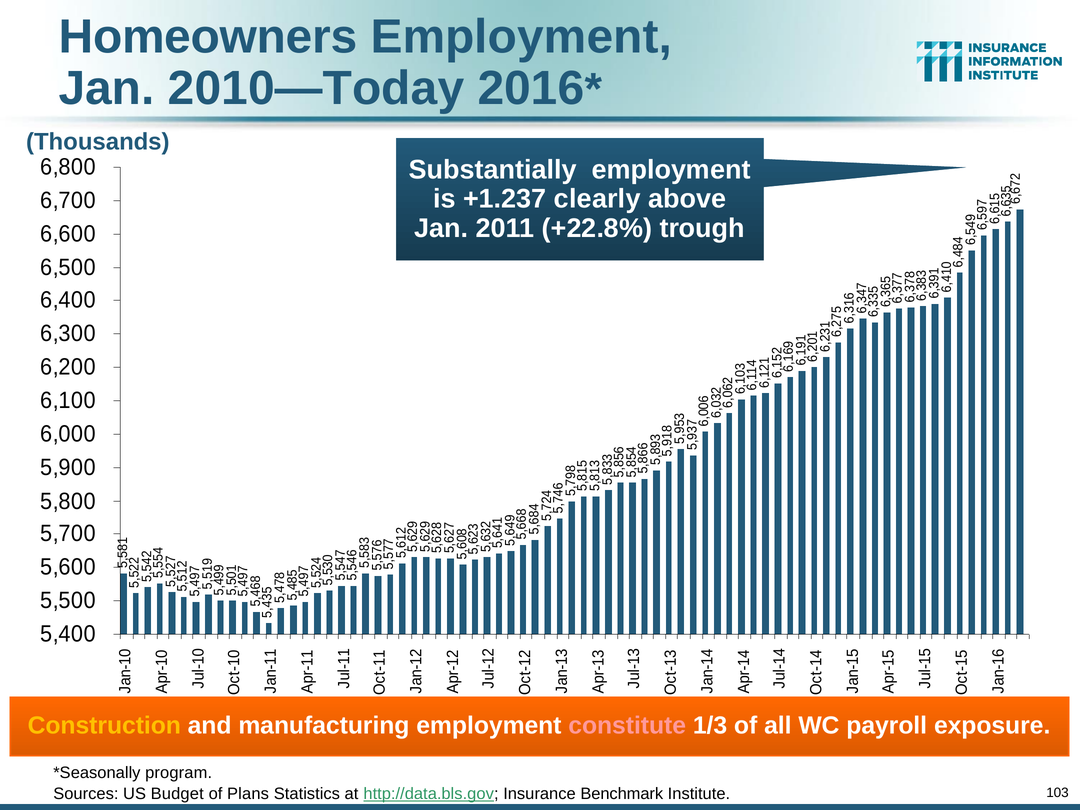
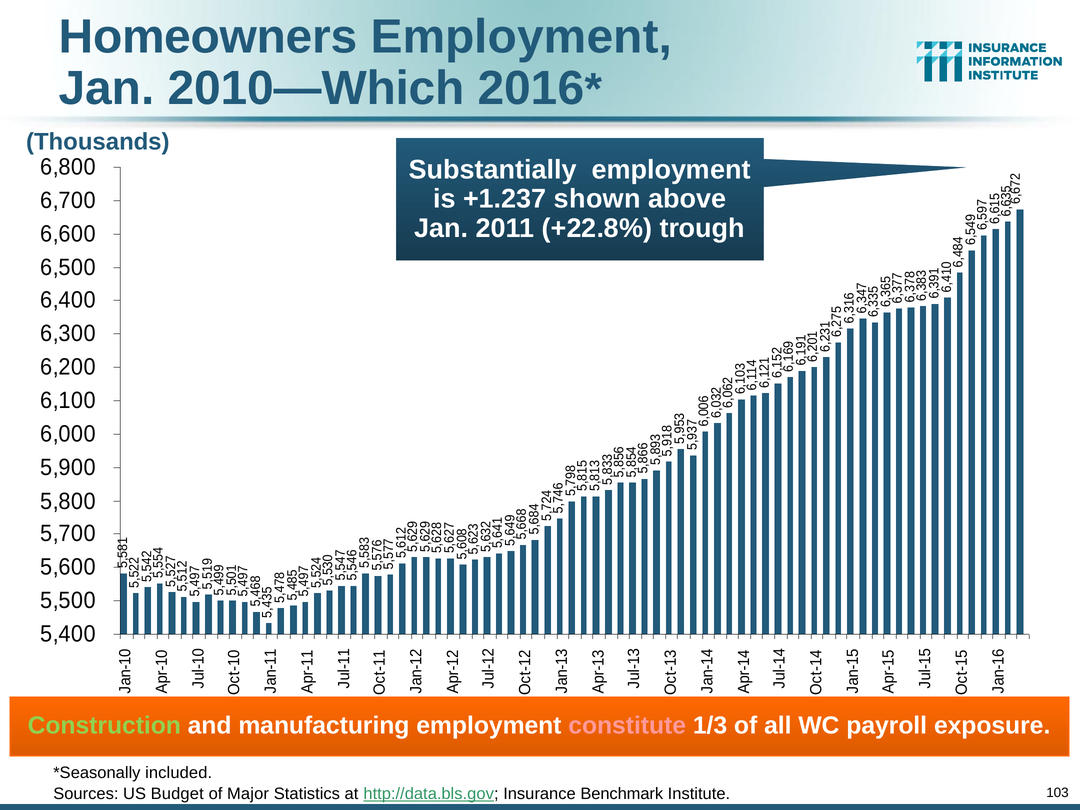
2010—Today: 2010—Today -> 2010—Which (316, 89)
clearly: clearly -> shown (597, 199)
Construction colour: yellow -> light green (104, 726)
program: program -> included (179, 773)
Plans: Plans -> Major (248, 794)
